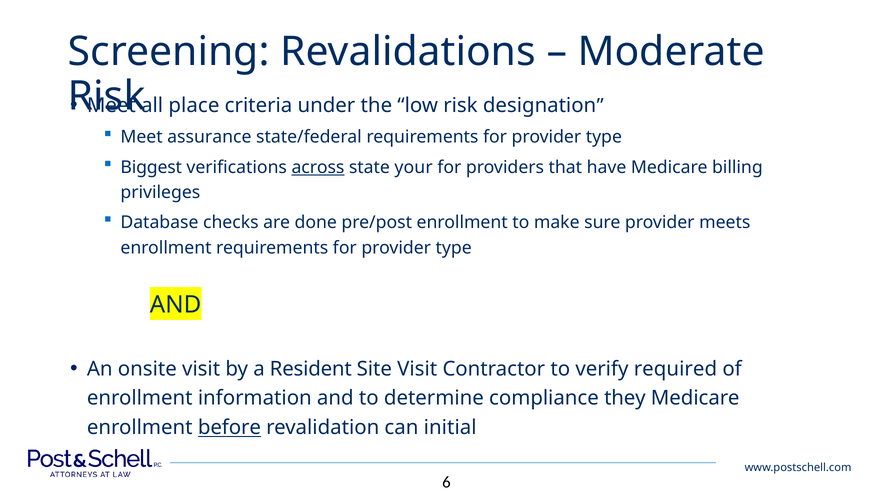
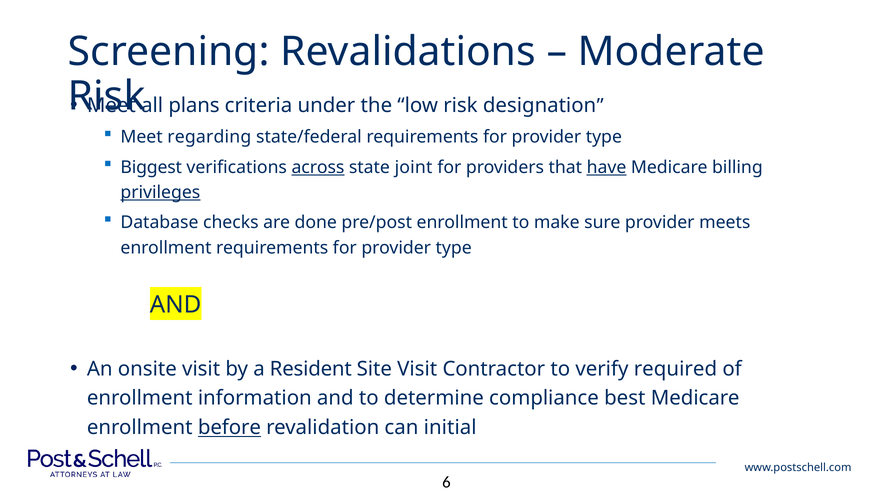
place: place -> plans (194, 106)
assurance: assurance -> regarding (209, 137)
your: your -> joint (414, 167)
have underline: none -> present (607, 167)
privileges underline: none -> present (160, 193)
they: they -> best (625, 398)
